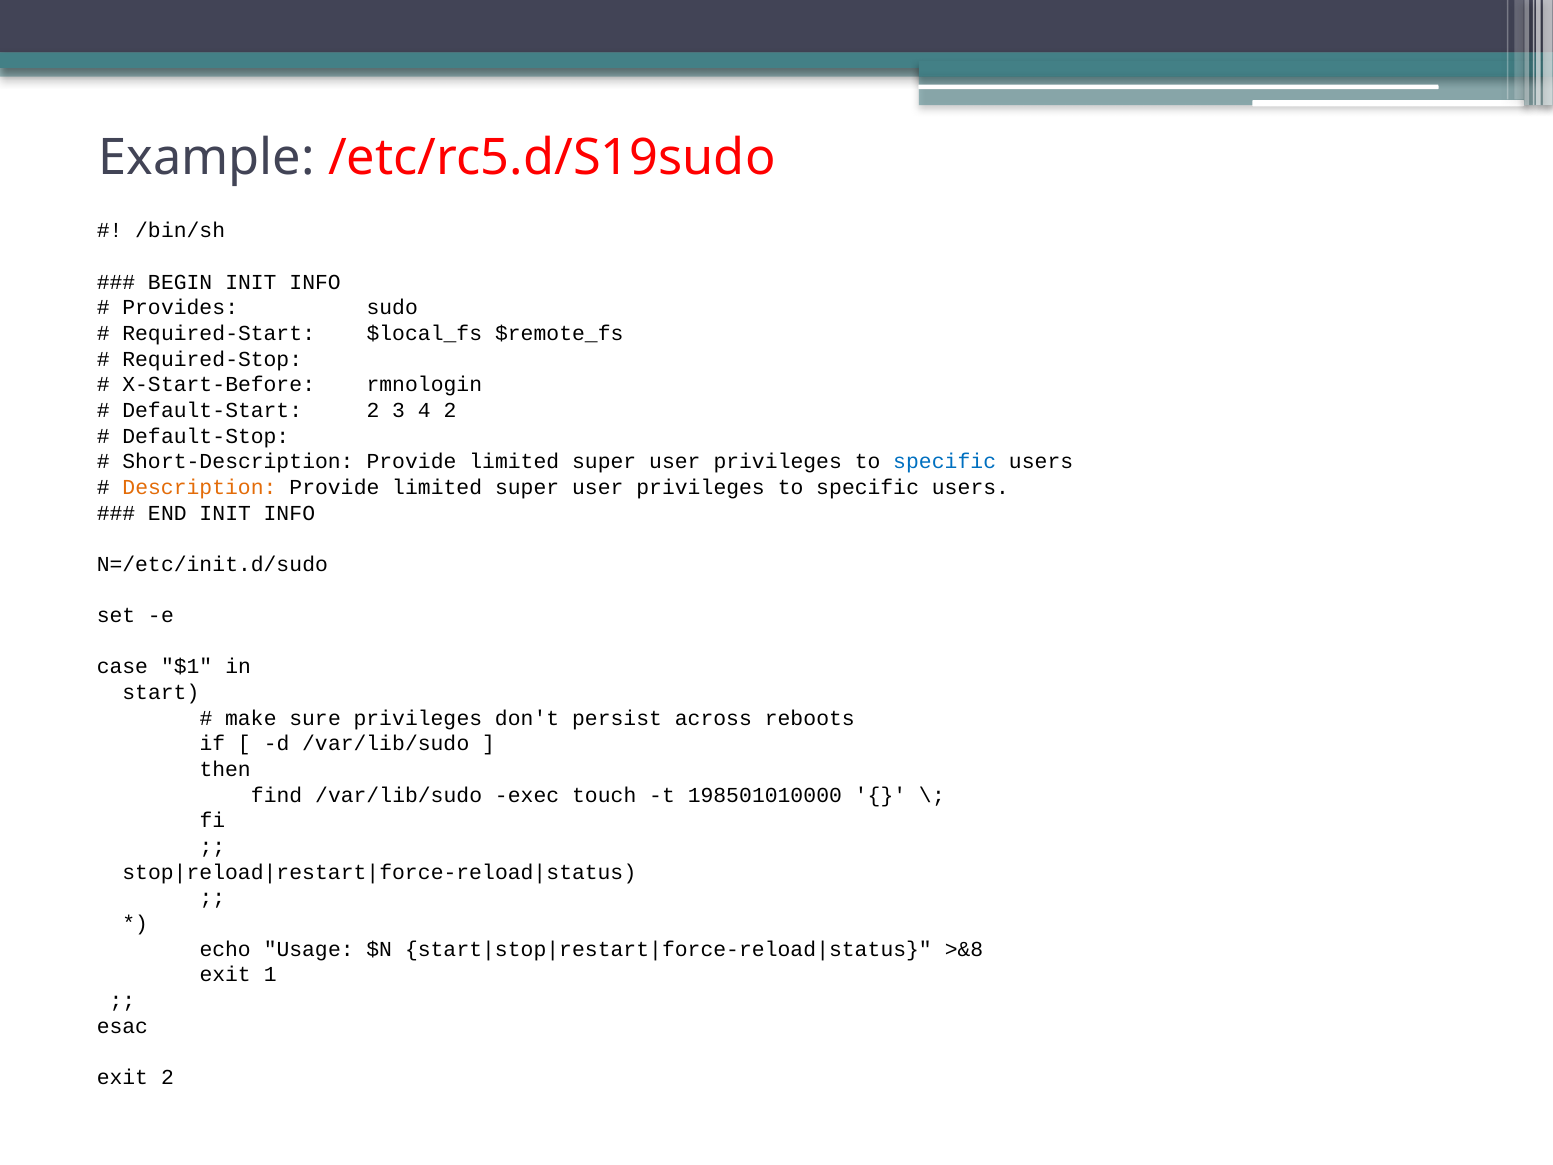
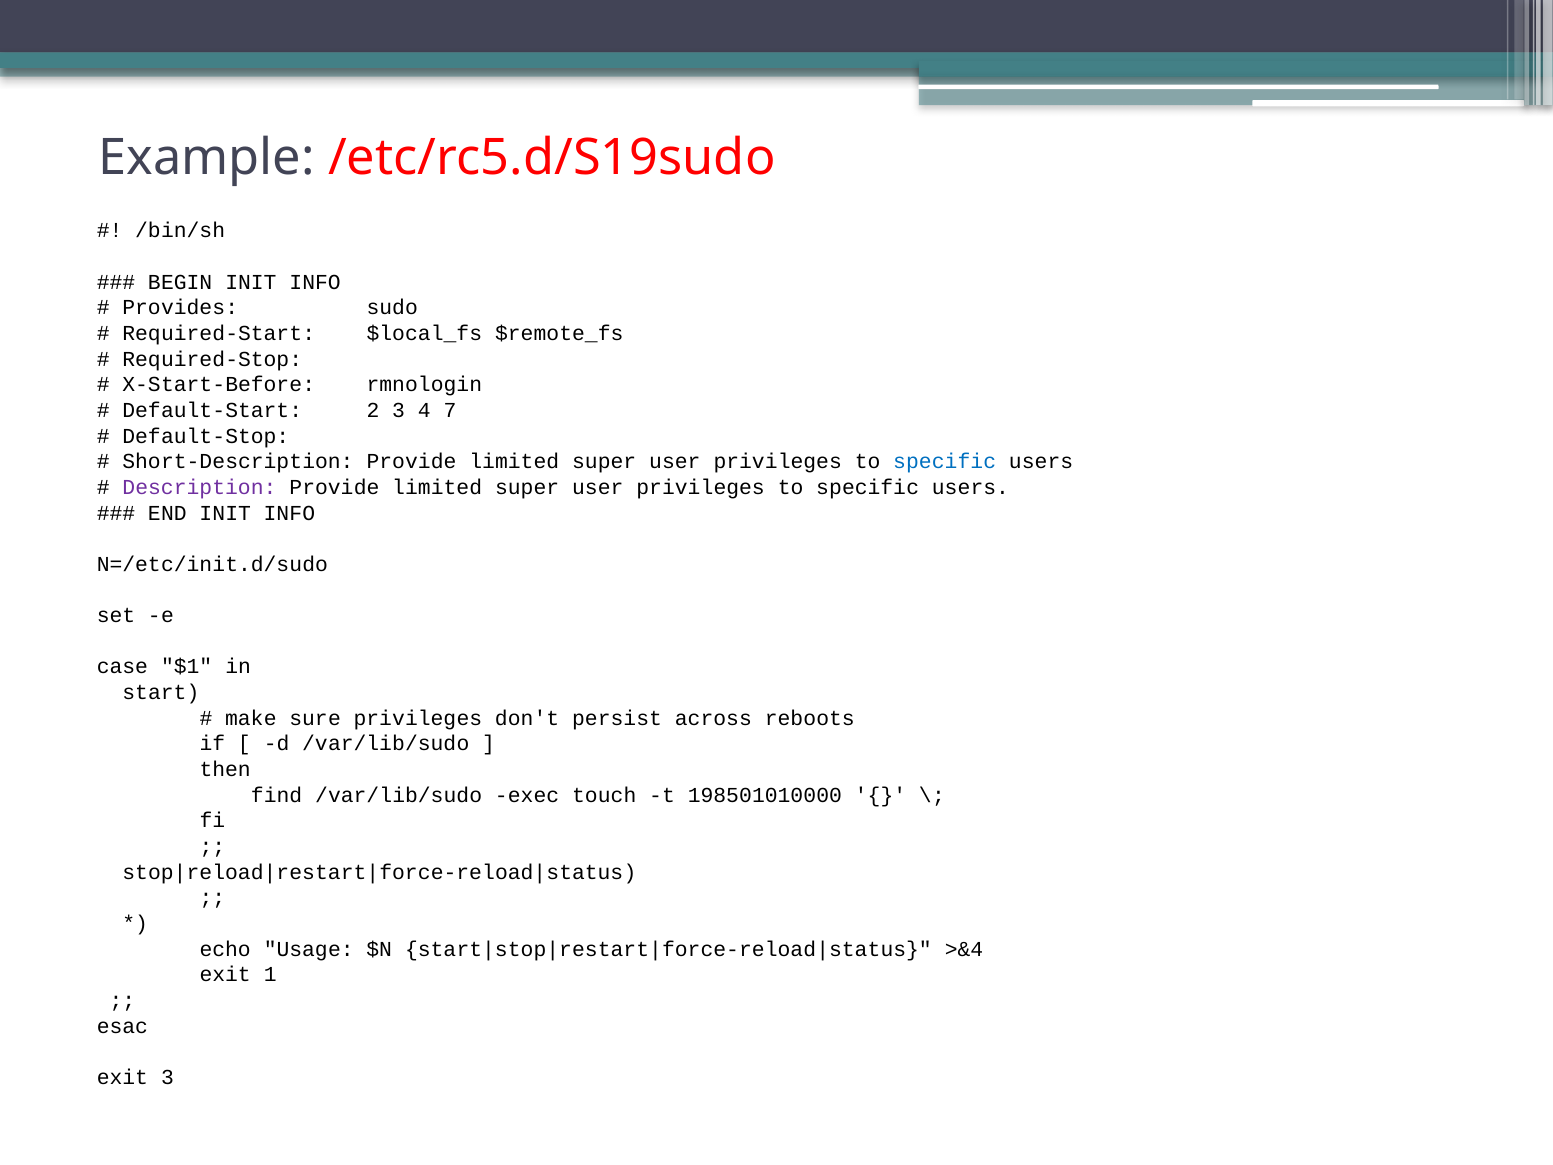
4 2: 2 -> 7 (450, 410)
Description colour: orange -> purple (199, 487)
>&8: >&8 -> >&4 (964, 949)
exit 2: 2 -> 3 (167, 1077)
